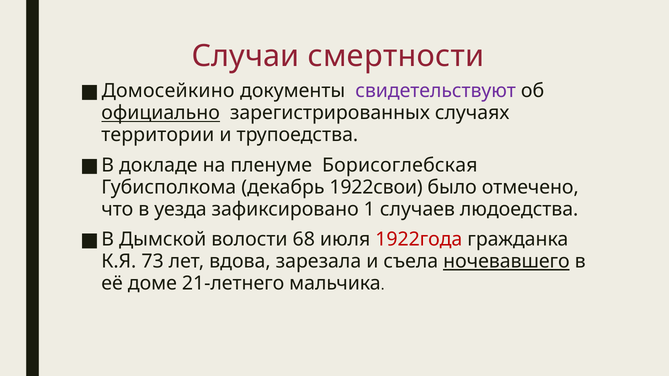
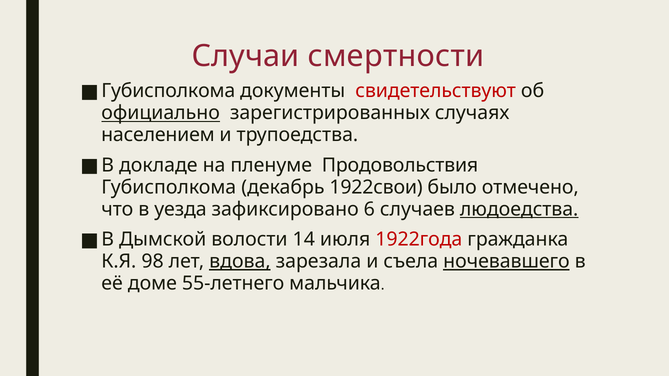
Домосейкино: Домосейкино -> Губисполкома (168, 91)
свидетельствуют colour: purple -> red (436, 91)
территории: территории -> населением (158, 135)
Борисоглебская: Борисоглебская -> Продовольствия (400, 165)
1: 1 -> 6 (369, 209)
людоедства underline: none -> present (519, 209)
68: 68 -> 14 (304, 240)
73: 73 -> 98 (153, 262)
вдова underline: none -> present (240, 262)
21-летнего: 21-летнего -> 55-летнего (233, 284)
